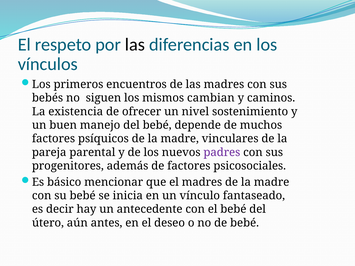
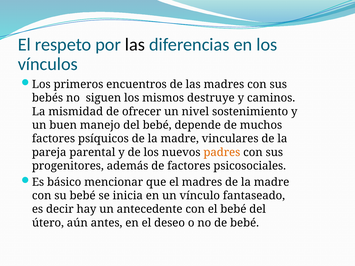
cambian: cambian -> destruye (211, 98)
existencia: existencia -> mismidad (76, 112)
padres colour: purple -> orange (222, 152)
